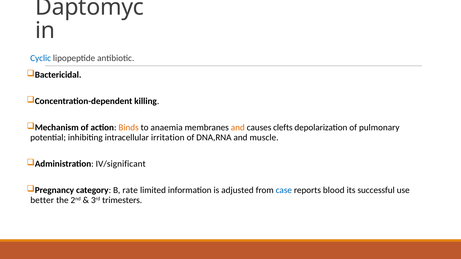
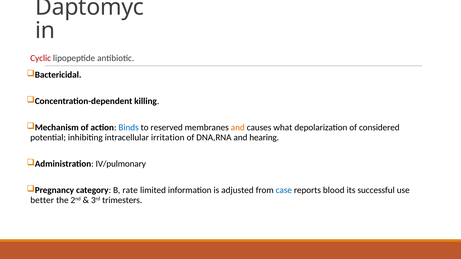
Cyclic colour: blue -> red (41, 58)
Binds colour: orange -> blue (129, 128)
anaemia: anaemia -> reserved (167, 128)
clefts: clefts -> what (283, 128)
pulmonary: pulmonary -> considered (379, 128)
muscle: muscle -> hearing (264, 138)
IV/significant: IV/significant -> IV/pulmonary (121, 164)
